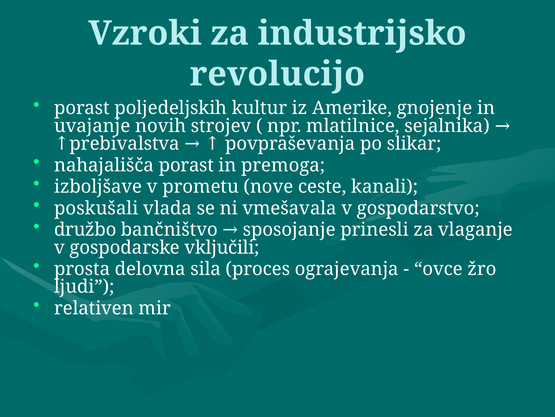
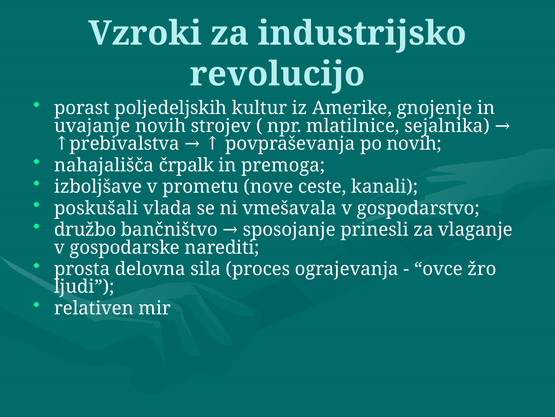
po slikar: slikar -> novih (414, 144)
nahajališča porast: porast -> črpalk (186, 165)
vključili: vključili -> narediti (222, 247)
